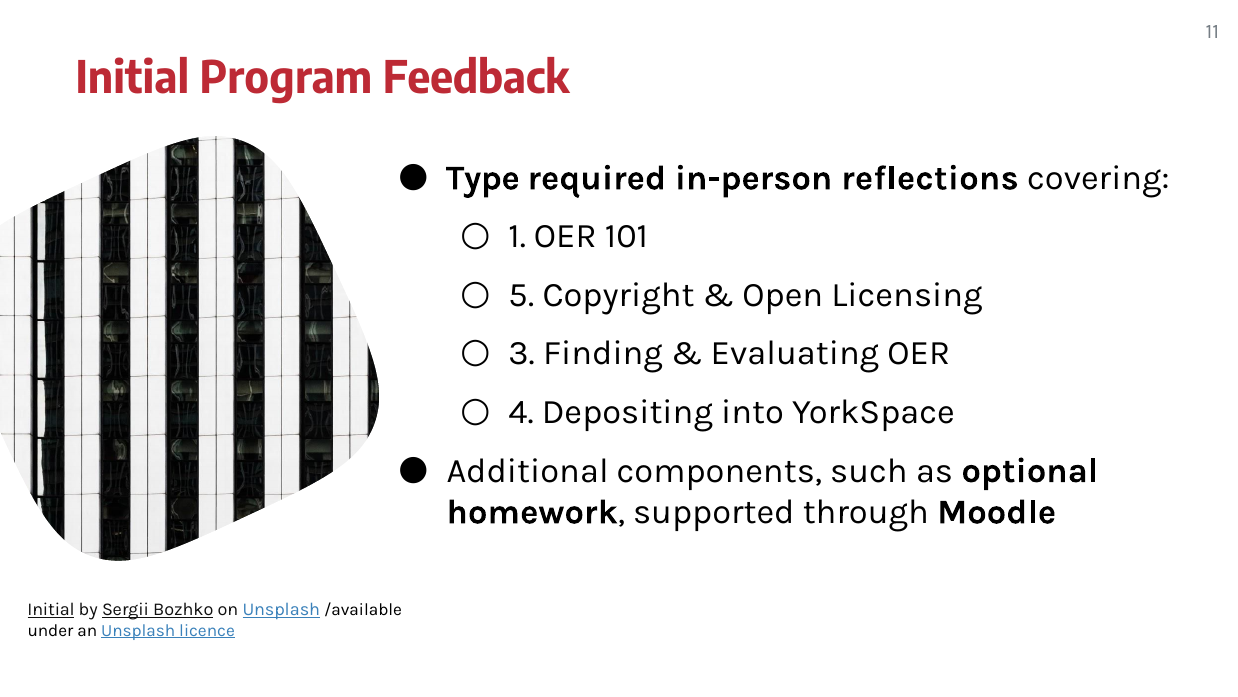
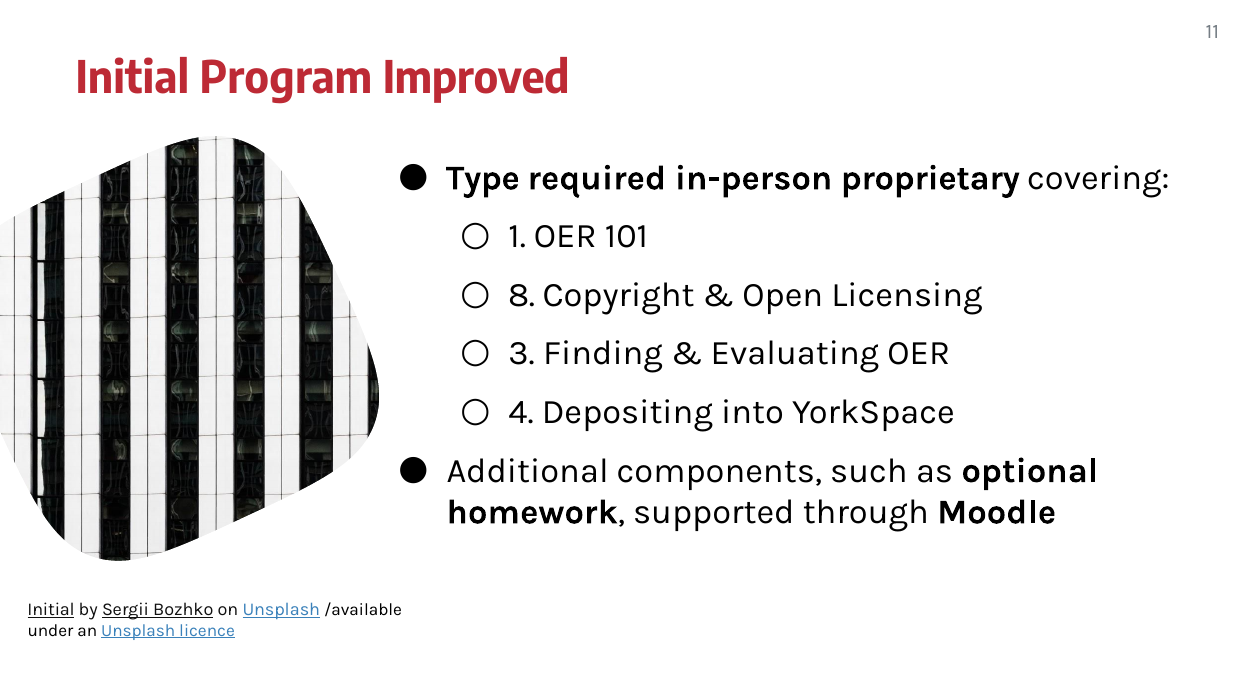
Feedback: Feedback -> Improved (476, 79)
reflections: reflections -> proprietary (930, 178)
5: 5 -> 8 (522, 295)
